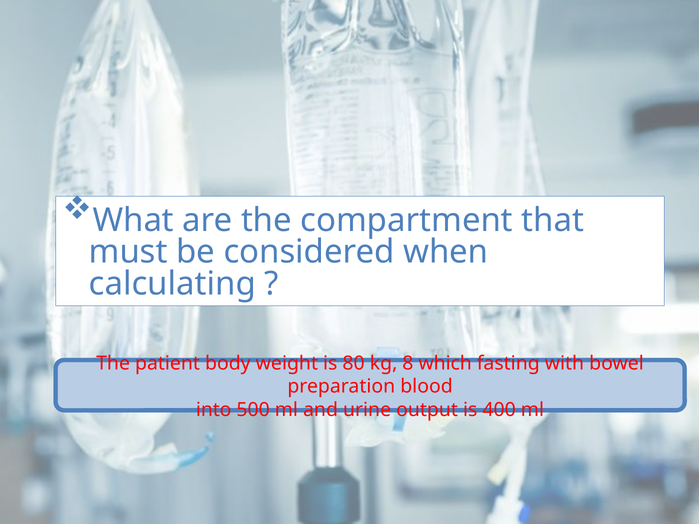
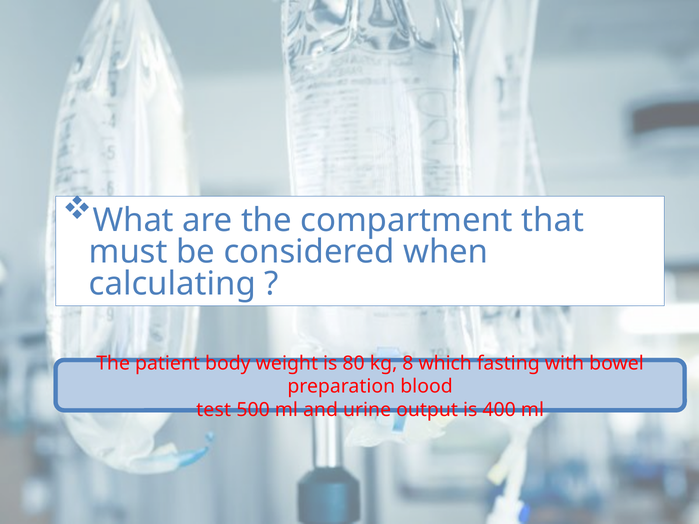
into: into -> test (214, 410)
